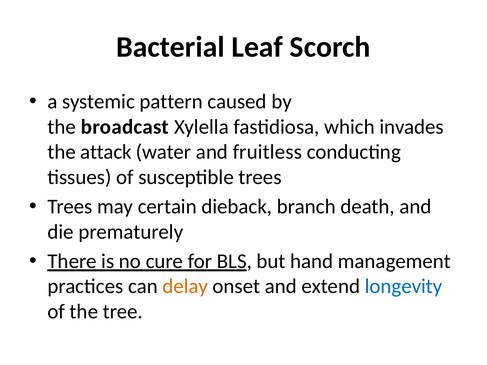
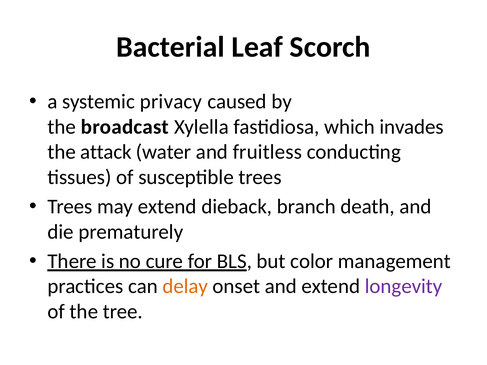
pattern: pattern -> privacy (171, 102)
may certain: certain -> extend (167, 207)
hand: hand -> color (312, 261)
longevity colour: blue -> purple (404, 287)
